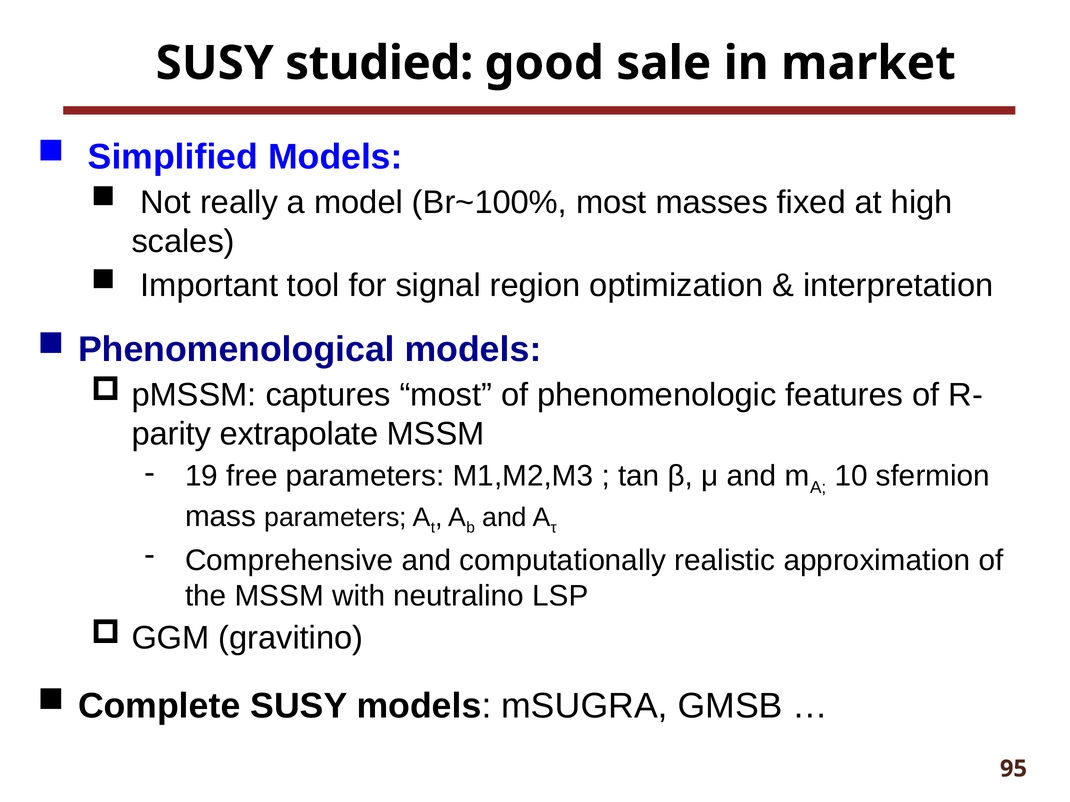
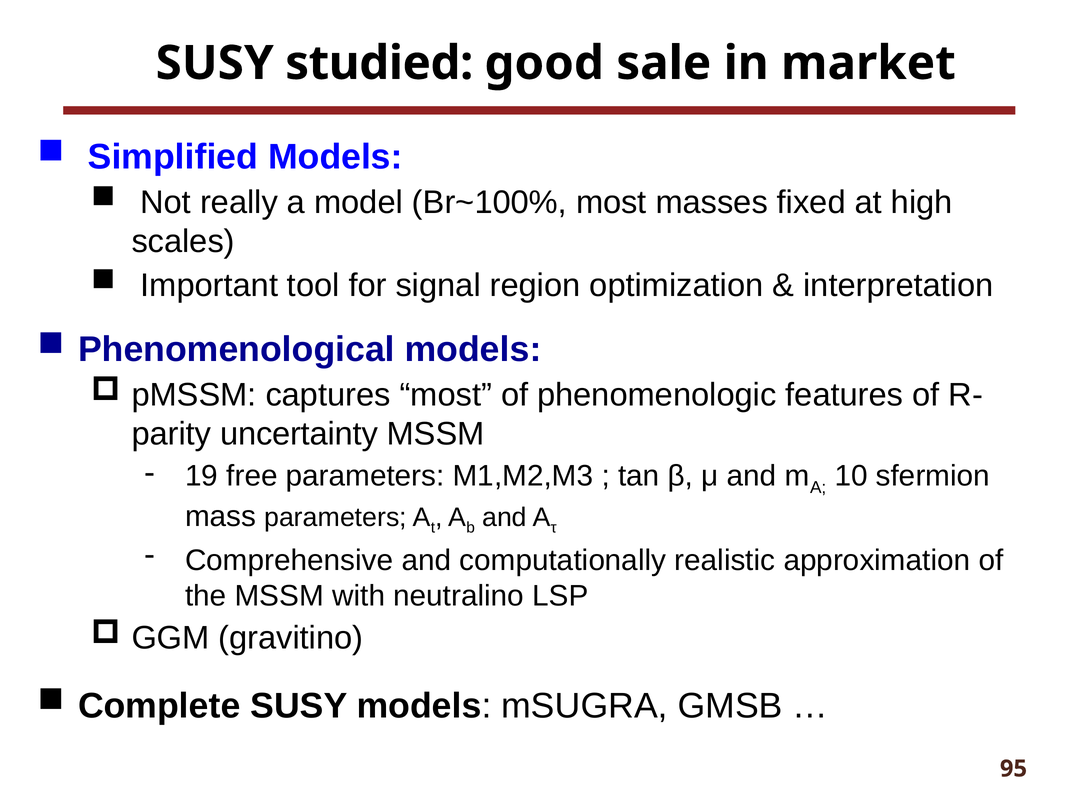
extrapolate: extrapolate -> uncertainty (299, 434)
